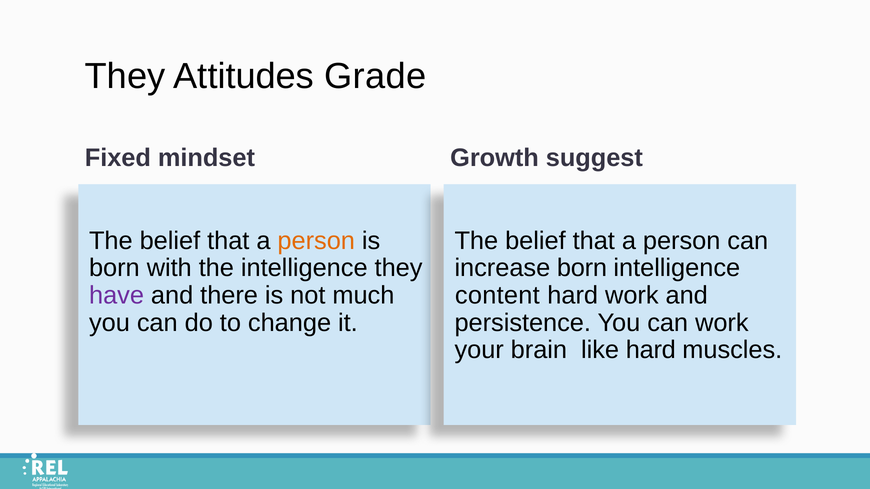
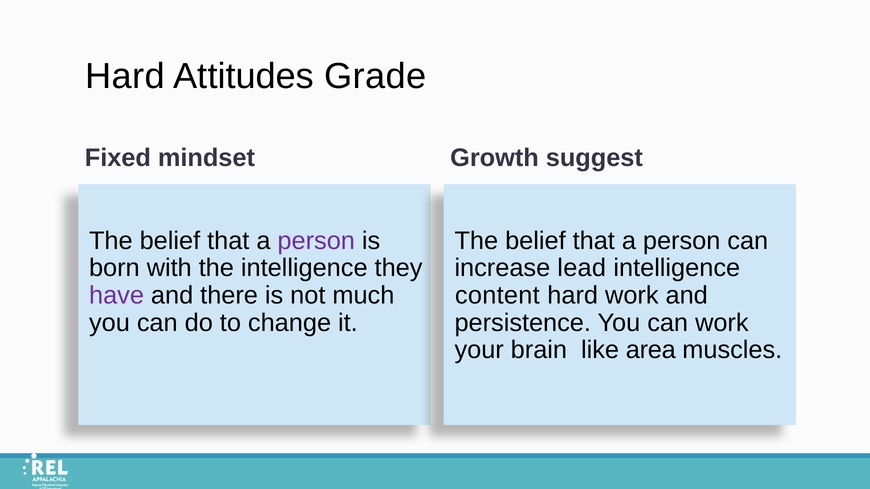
They: They -> Hard (125, 76)
person colour: orange -> purple (316, 241)
increase born: born -> lead (582, 268)
like hard: hard -> area (651, 350)
